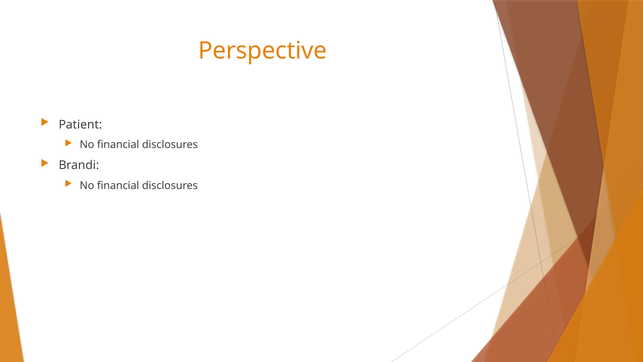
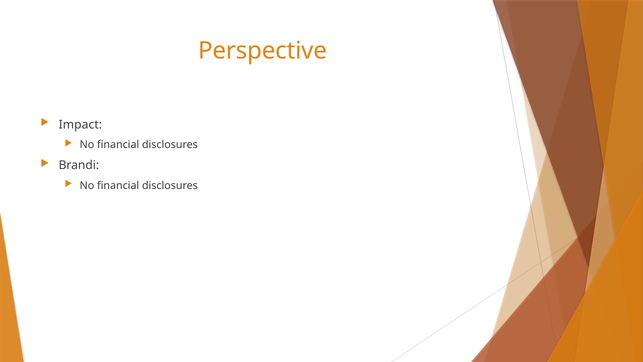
Patient: Patient -> Impact (80, 124)
